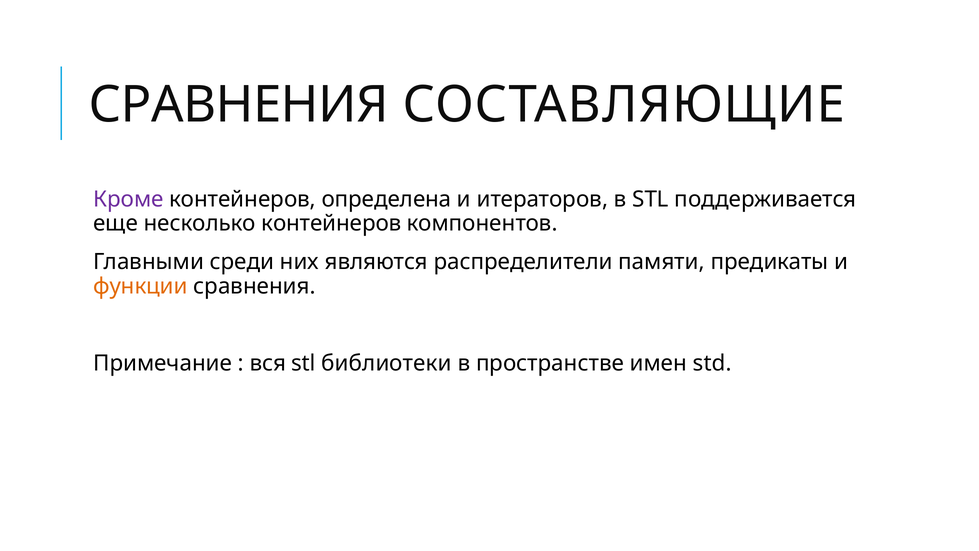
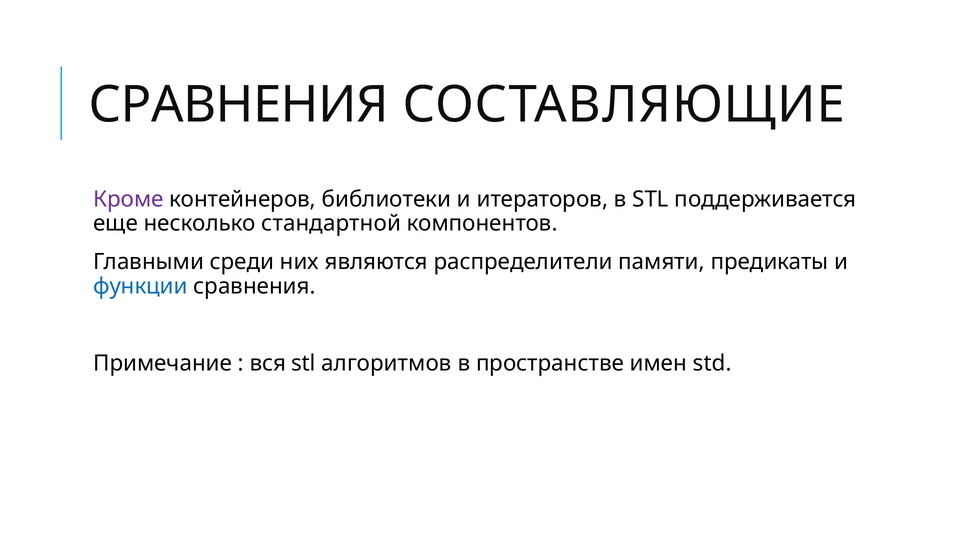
определена: определена -> библиотеки (387, 199)
несколько контейнеров: контейнеров -> стандартной (331, 223)
функции colour: orange -> blue (140, 286)
библиотеки: библиотеки -> алгоритмов (387, 363)
